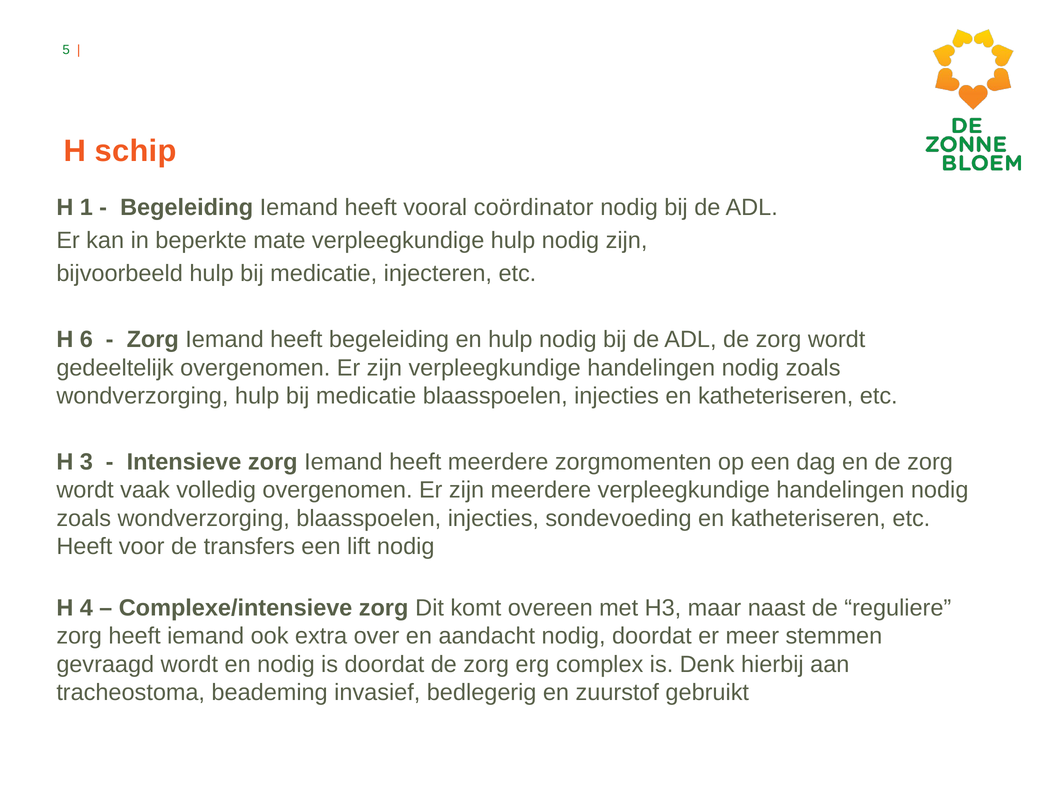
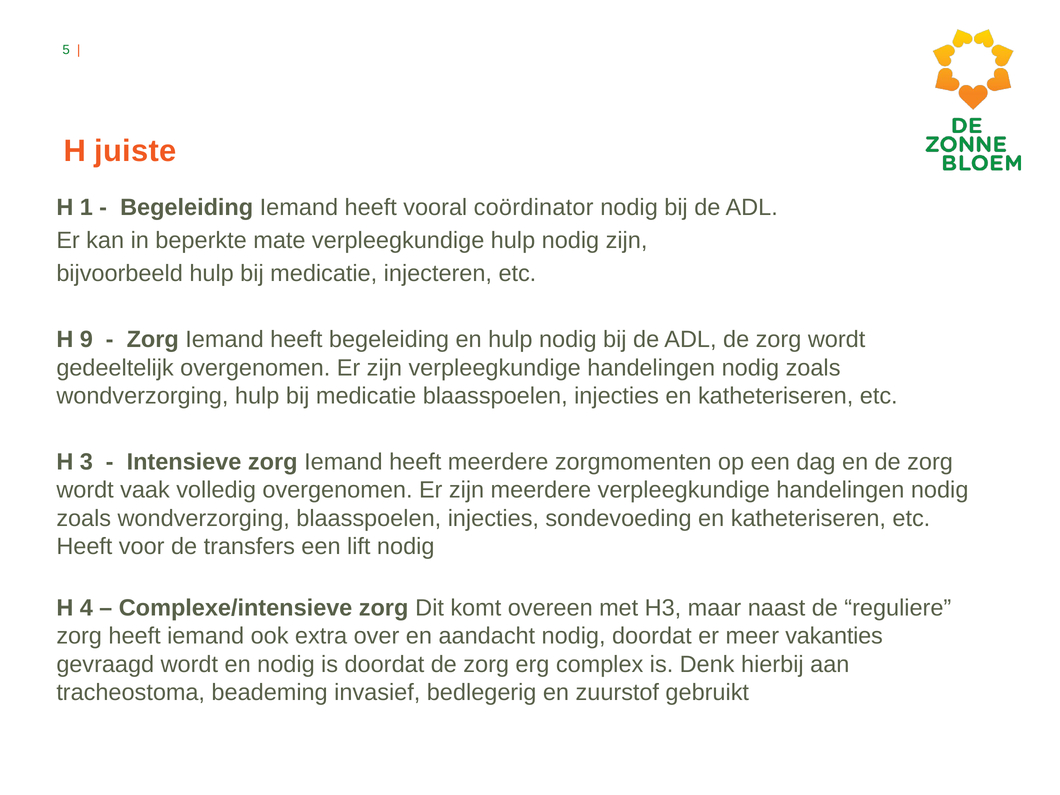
schip: schip -> juiste (136, 151)
6: 6 -> 9 (86, 340)
stemmen: stemmen -> vakanties (834, 636)
